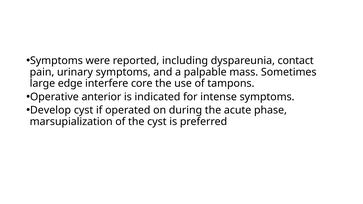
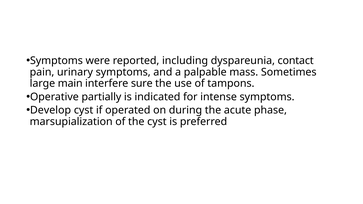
edge: edge -> main (70, 84)
core: core -> sure (142, 84)
anterior: anterior -> partially (101, 97)
